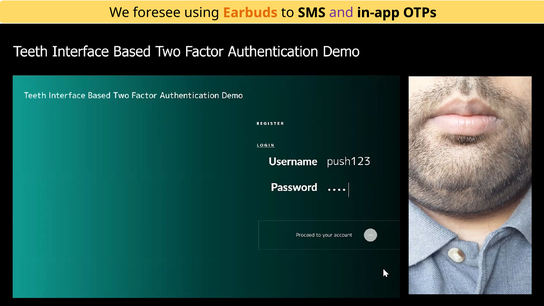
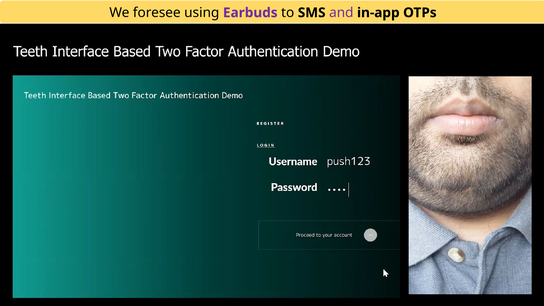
Earbuds colour: orange -> purple (250, 13)
